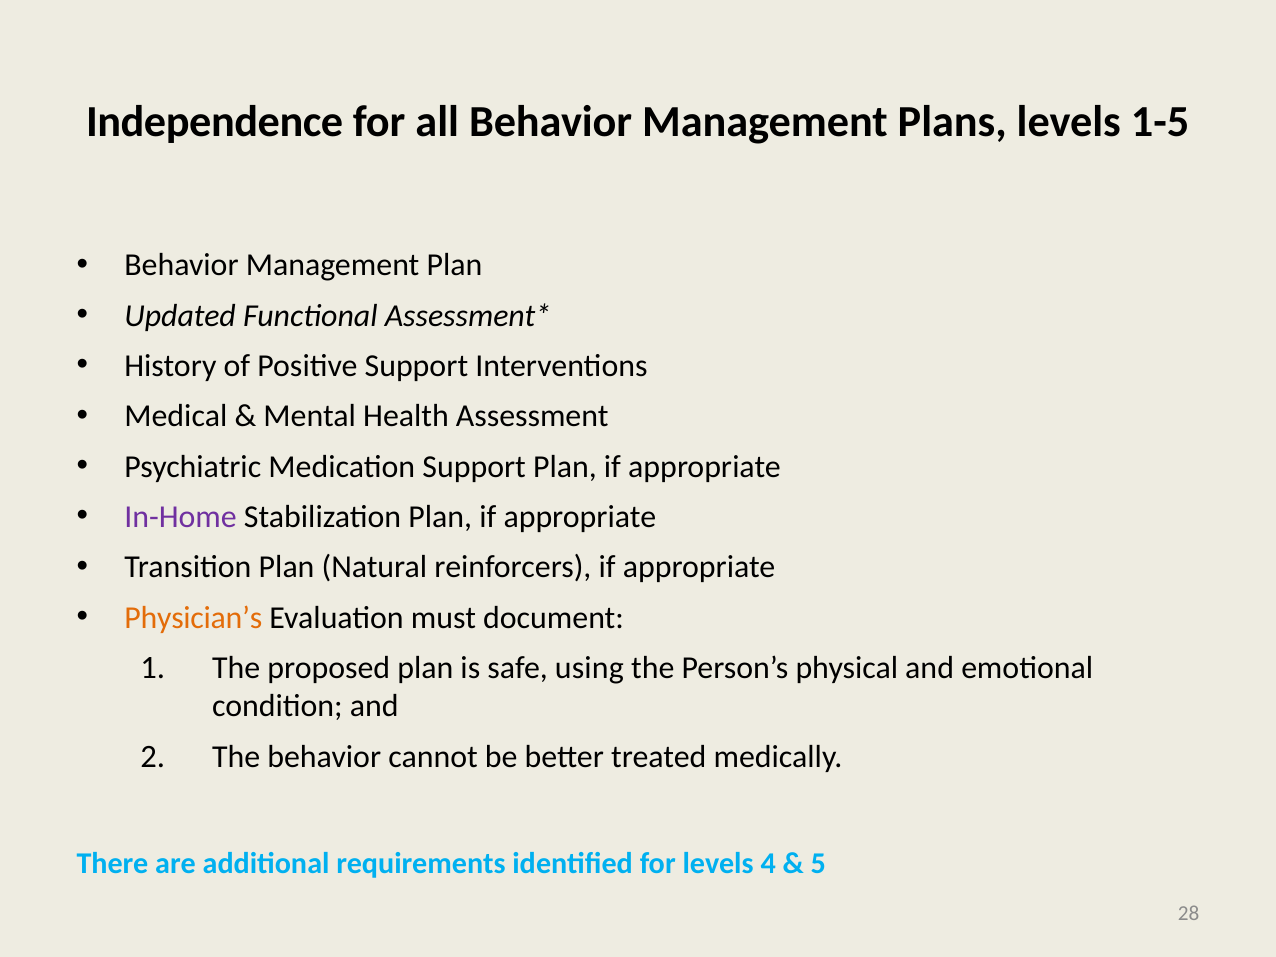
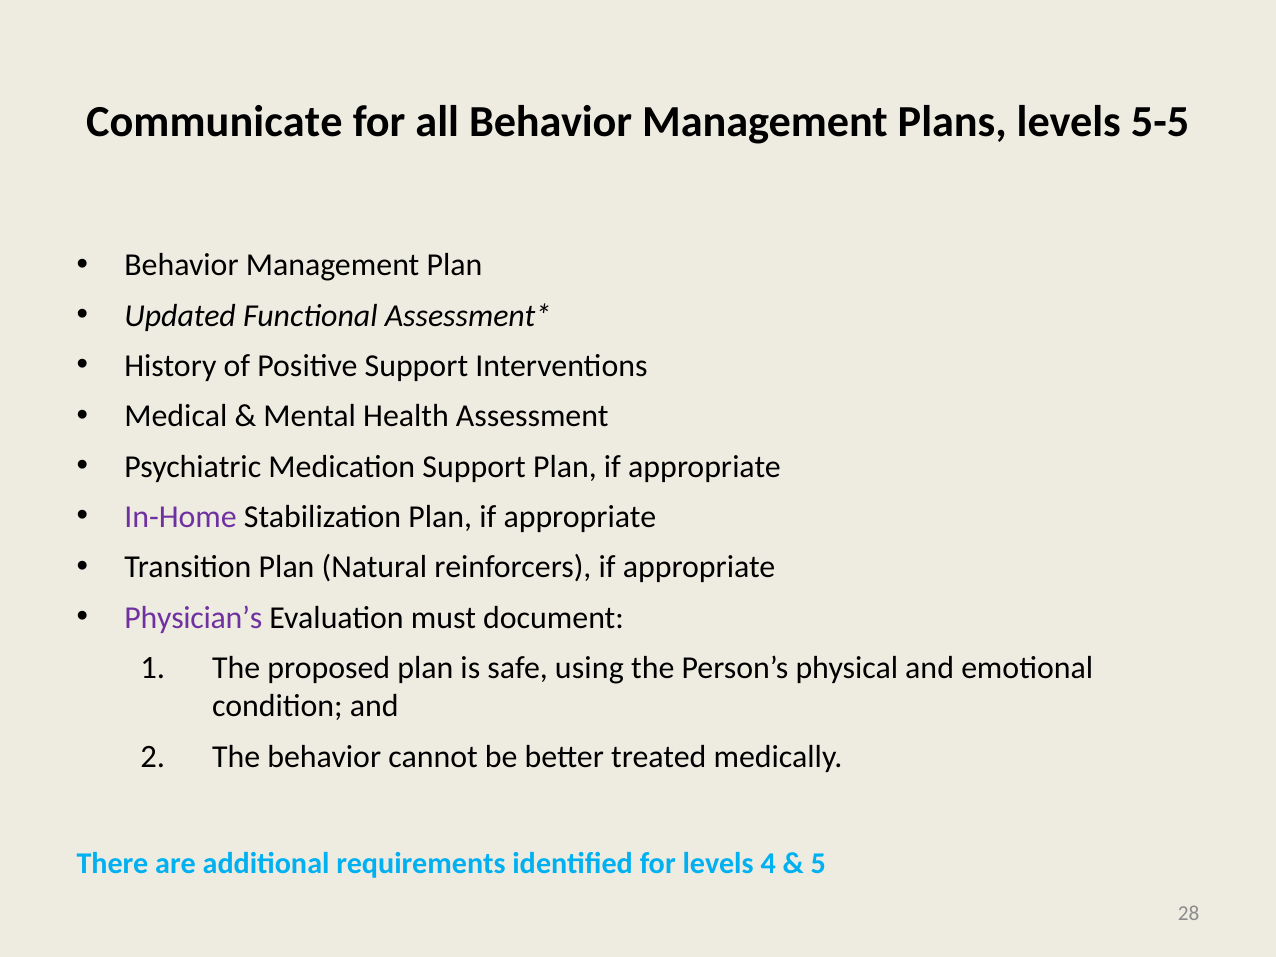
Independence: Independence -> Communicate (214, 122)
1-5: 1-5 -> 5-5 (1160, 122)
Physician’s colour: orange -> purple (193, 618)
